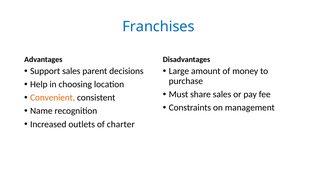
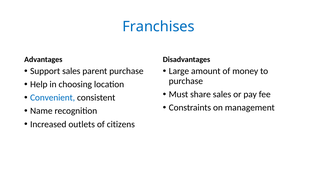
parent decisions: decisions -> purchase (126, 71)
Convenient colour: orange -> blue (53, 98)
charter: charter -> citizens (121, 124)
